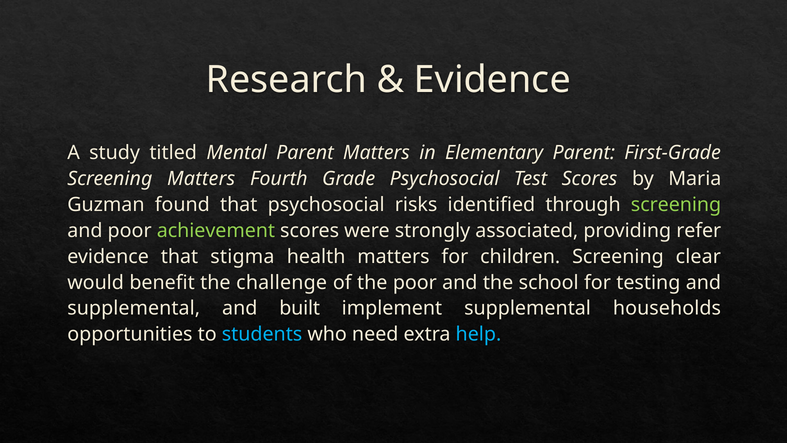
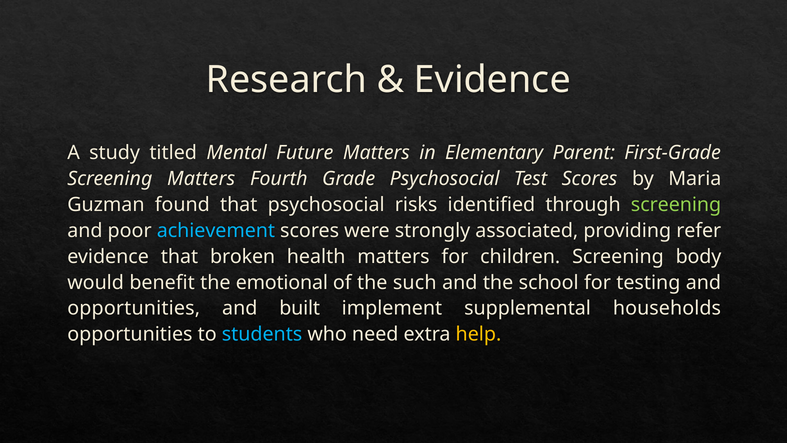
Mental Parent: Parent -> Future (305, 153)
achievement colour: light green -> light blue (216, 230)
stigma: stigma -> broken (243, 256)
clear: clear -> body (698, 256)
challenge: challenge -> emotional (282, 282)
the poor: poor -> such (415, 282)
supplemental: supplemental -> opportunities (134, 308)
help colour: light blue -> yellow (478, 334)
